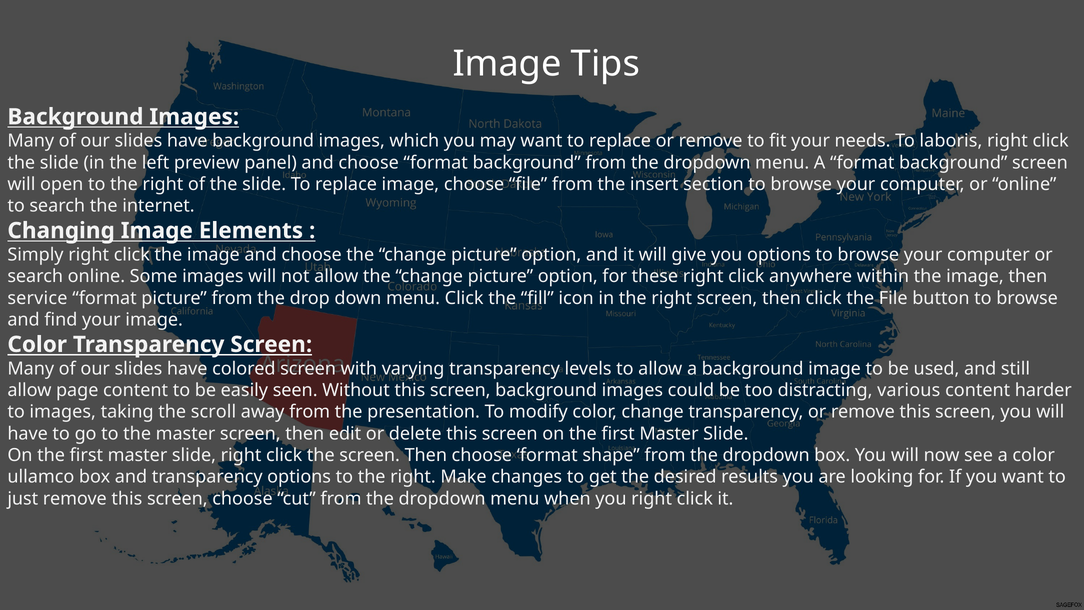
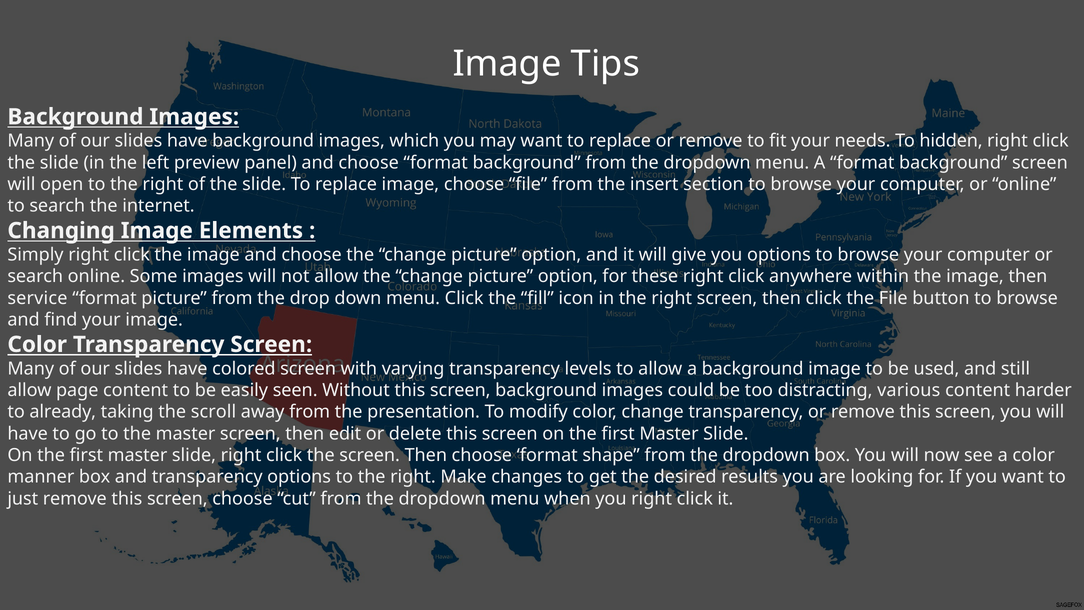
laboris: laboris -> hidden (951, 141)
to images: images -> already (63, 412)
ullamco: ullamco -> manner (41, 477)
